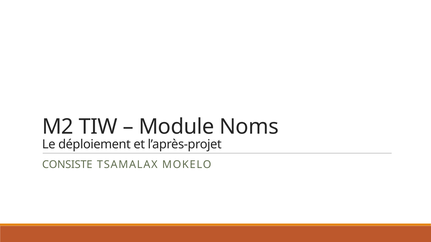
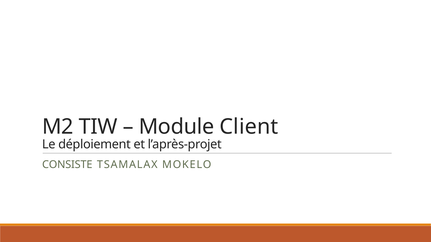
Noms: Noms -> Client (249, 127)
